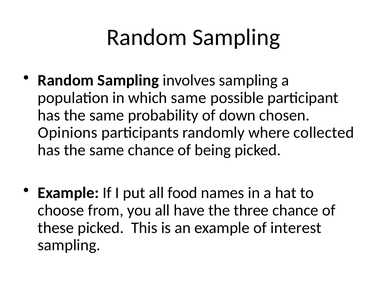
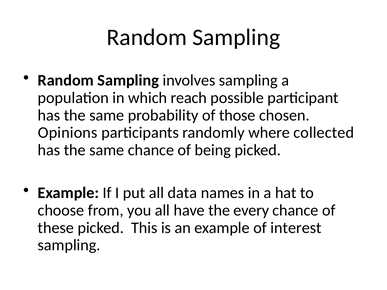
which same: same -> reach (189, 98)
down: down -> those (237, 115)
food: food -> data (182, 193)
three: three -> every (251, 210)
